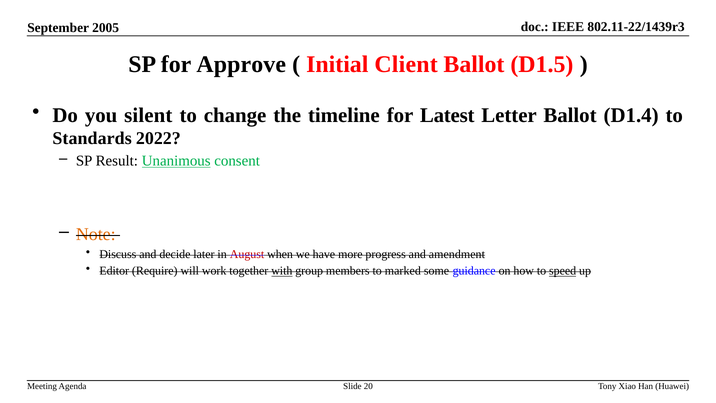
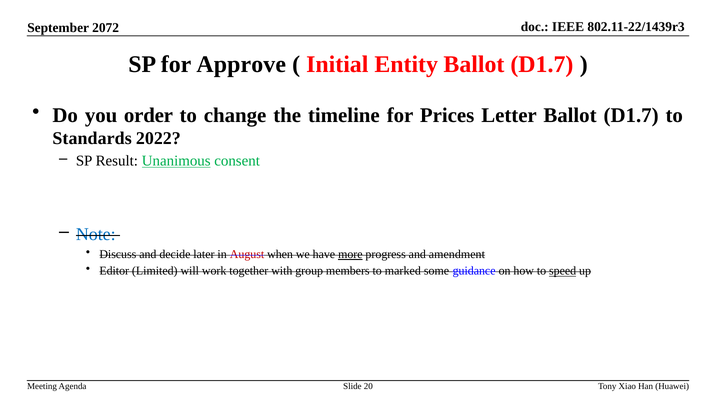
2005: 2005 -> 2072 (106, 28)
Client: Client -> Entity (406, 64)
D1.5: D1.5 -> D1.7 (542, 64)
silent: silent -> order (148, 115)
Latest: Latest -> Prices (447, 115)
Letter Ballot D1.4: D1.4 -> D1.7 (631, 115)
Note colour: orange -> blue (96, 234)
more underline: none -> present (350, 254)
Require: Require -> Limited (155, 271)
with underline: present -> none (282, 271)
